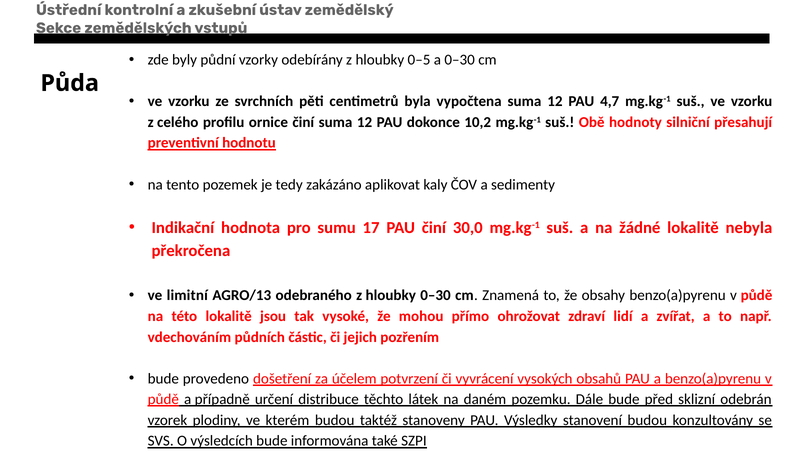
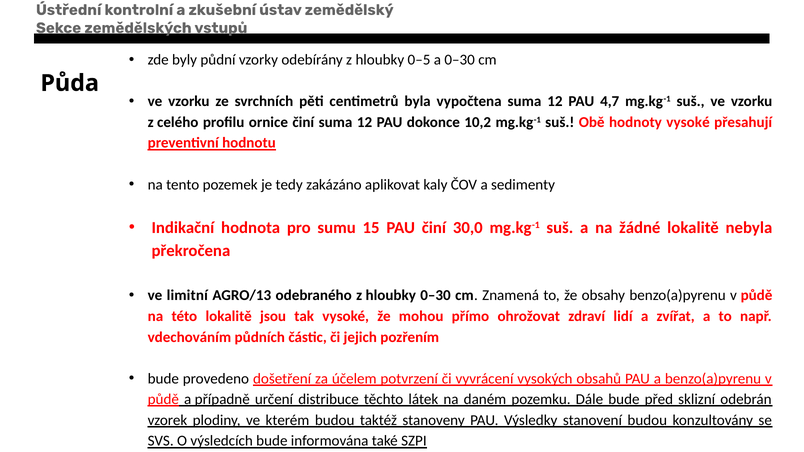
hodnoty silniční: silniční -> vysoké (688, 122)
17: 17 -> 15 (371, 228)
